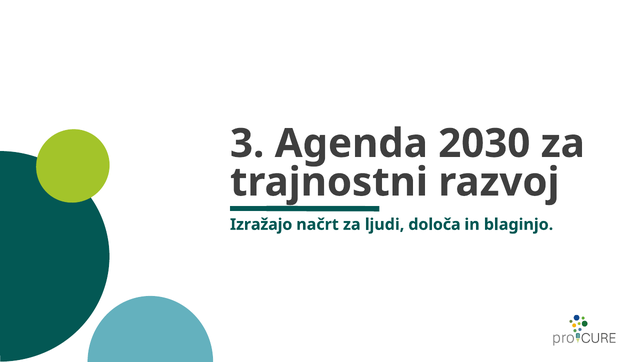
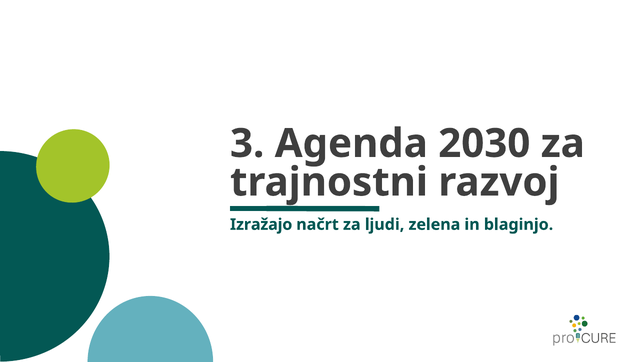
določa: določa -> zelena (434, 225)
